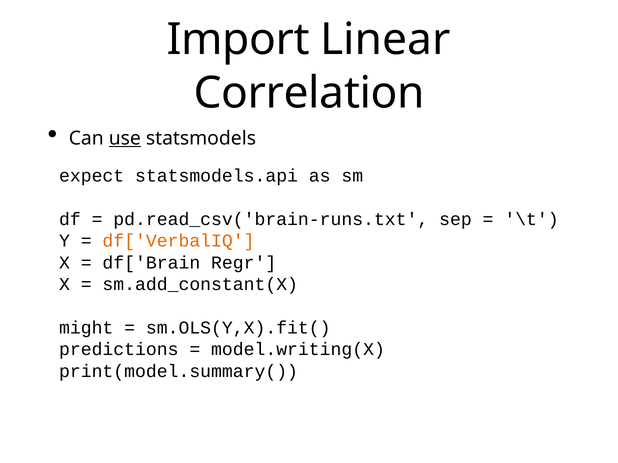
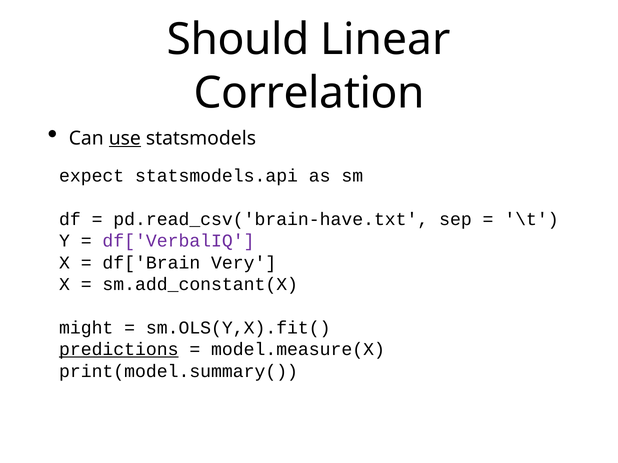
Import: Import -> Should (238, 40)
pd.read_csv('brain-runs.txt: pd.read_csv('brain-runs.txt -> pd.read_csv('brain-have.txt (271, 219)
df['VerbalIQ colour: orange -> purple (179, 241)
Regr: Regr -> Very (244, 263)
predictions underline: none -> present (119, 350)
model.writing(X: model.writing(X -> model.measure(X (298, 350)
